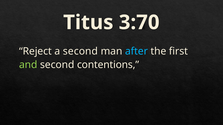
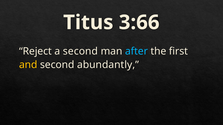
3:70: 3:70 -> 3:66 (139, 23)
and colour: light green -> yellow (28, 65)
contentions: contentions -> abundantly (108, 65)
